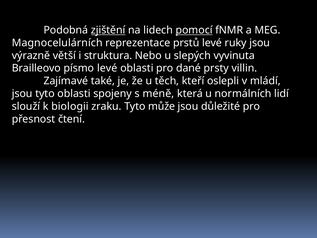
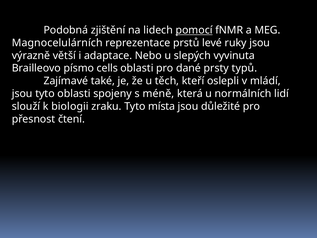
zjištění underline: present -> none (108, 30)
struktura: struktura -> adaptace (108, 56)
písmo levé: levé -> cells (107, 68)
villin: villin -> typů (244, 68)
může: může -> místa (162, 106)
